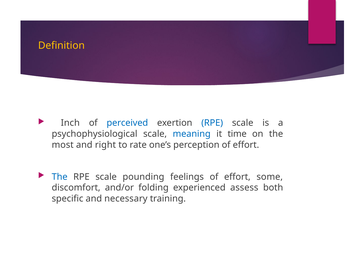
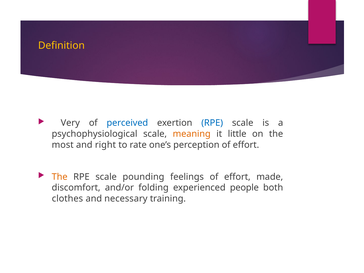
Inch: Inch -> Very (70, 123)
meaning colour: blue -> orange (192, 134)
time: time -> little (237, 134)
The colour: blue -> orange (60, 177)
some: some -> made (270, 177)
assess: assess -> people (244, 188)
specific: specific -> clothes (67, 199)
